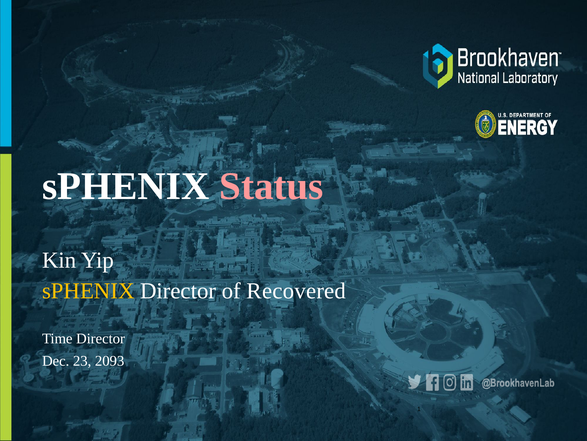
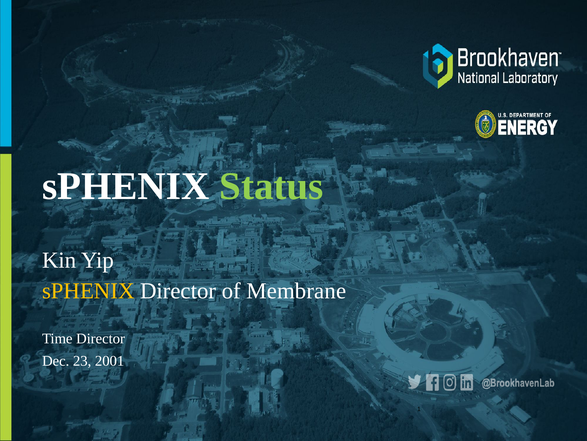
Status colour: pink -> light green (271, 186)
Recovered: Recovered -> Membrane (296, 291)
2093: 2093 -> 2001 (110, 360)
